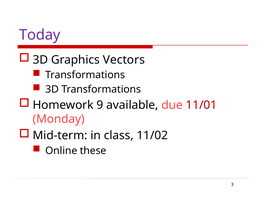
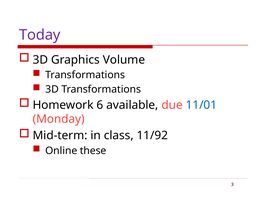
Vectors: Vectors -> Volume (124, 60)
9: 9 -> 6 (100, 105)
11/01 colour: red -> blue (201, 105)
11/02: 11/02 -> 11/92 (152, 136)
